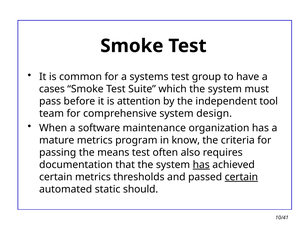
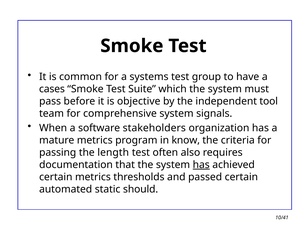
attention: attention -> objective (139, 101)
design: design -> signals (214, 114)
maintenance: maintenance -> stakeholders (154, 128)
means: means -> length (113, 153)
certain underline: present -> none (241, 177)
